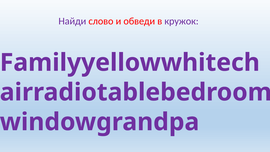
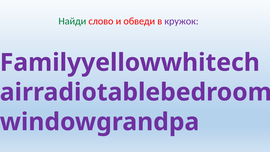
Найди colour: purple -> green (72, 21)
